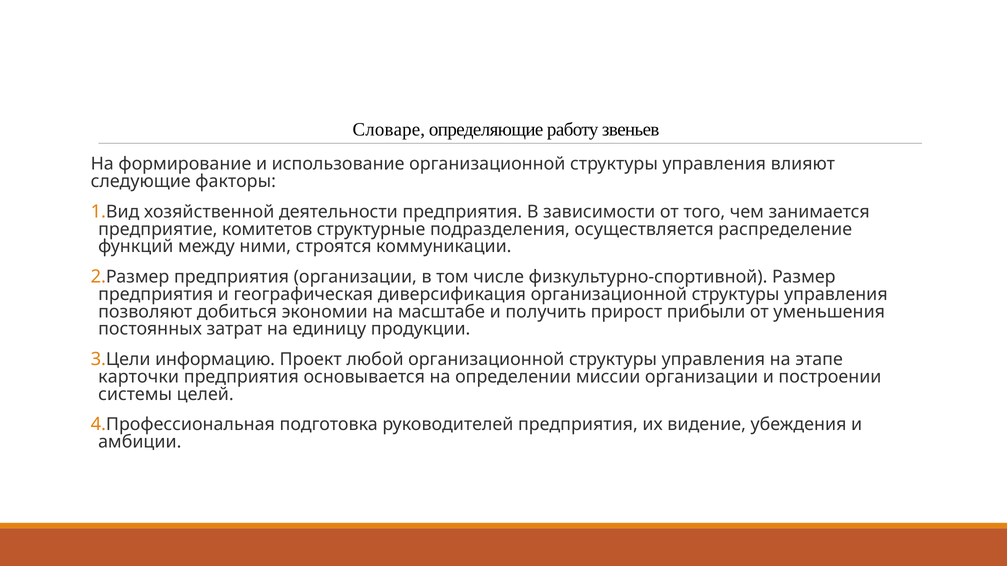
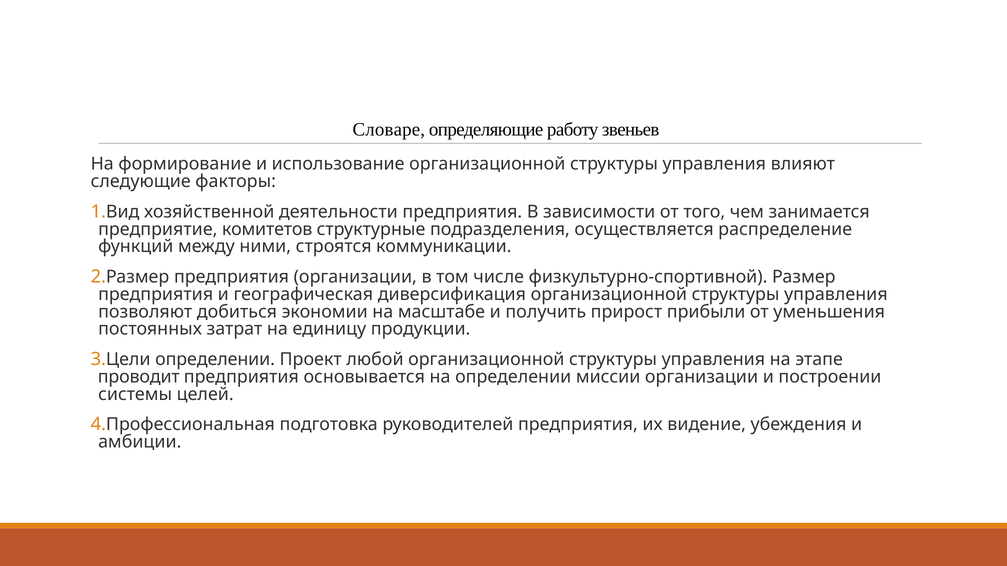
информацию: информацию -> определении (215, 360)
карточки: карточки -> проводит (139, 377)
